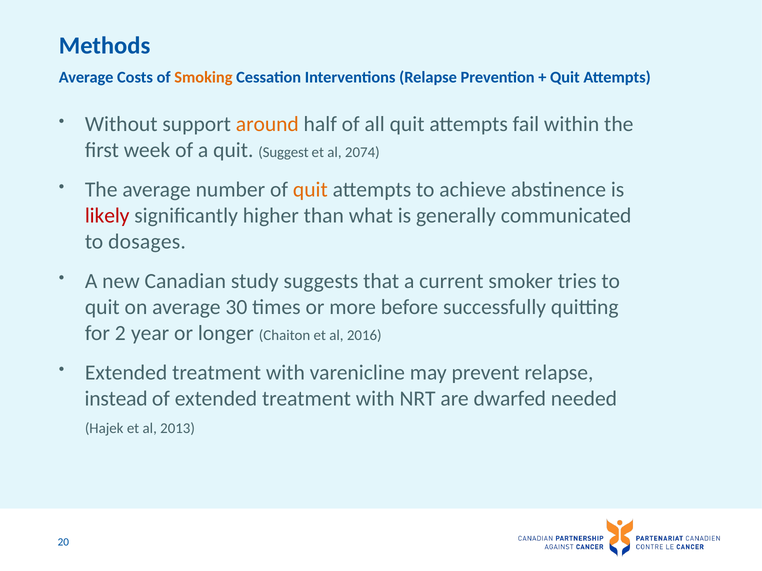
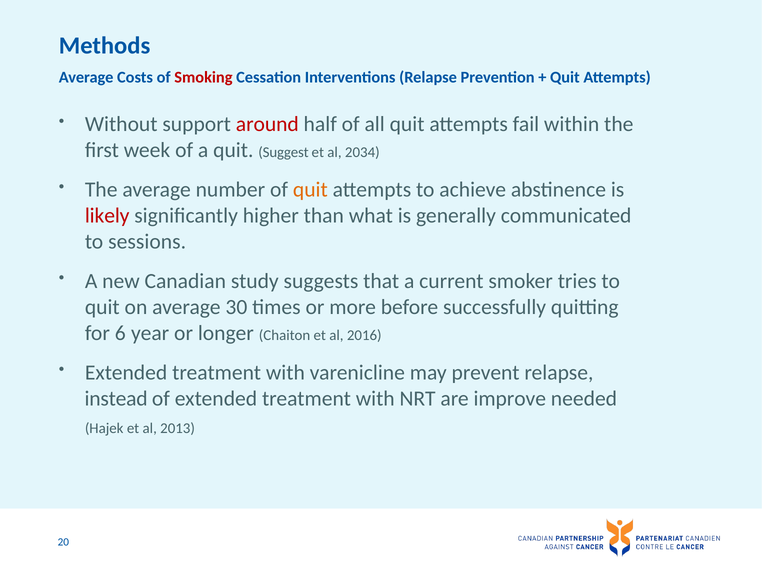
Smoking colour: orange -> red (203, 77)
around colour: orange -> red (267, 124)
2074: 2074 -> 2034 (362, 153)
dosages: dosages -> sessions (147, 242)
2: 2 -> 6 (120, 334)
dwarfed: dwarfed -> improve (510, 399)
